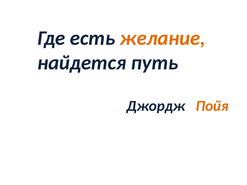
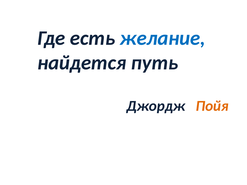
желание colour: orange -> blue (163, 38)
